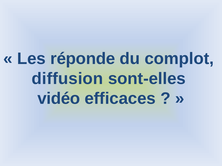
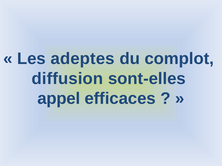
réponde: réponde -> adeptes (83, 59)
vidéo: vidéo -> appel (59, 99)
